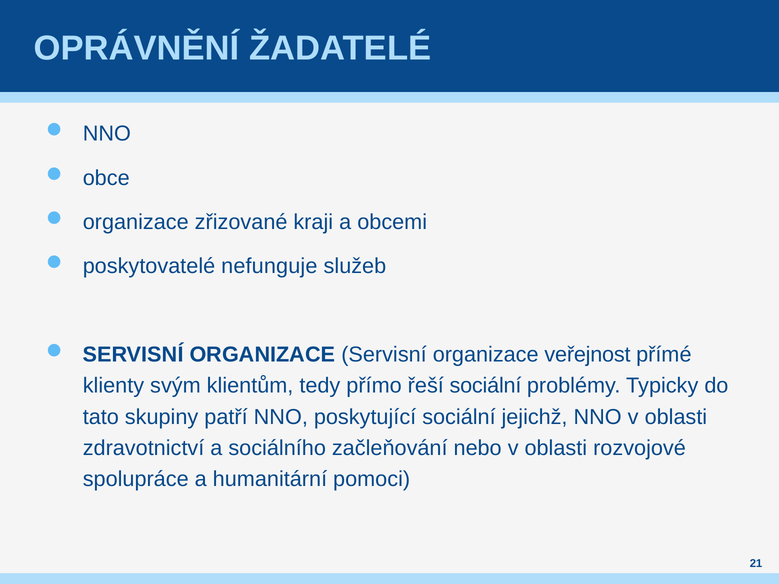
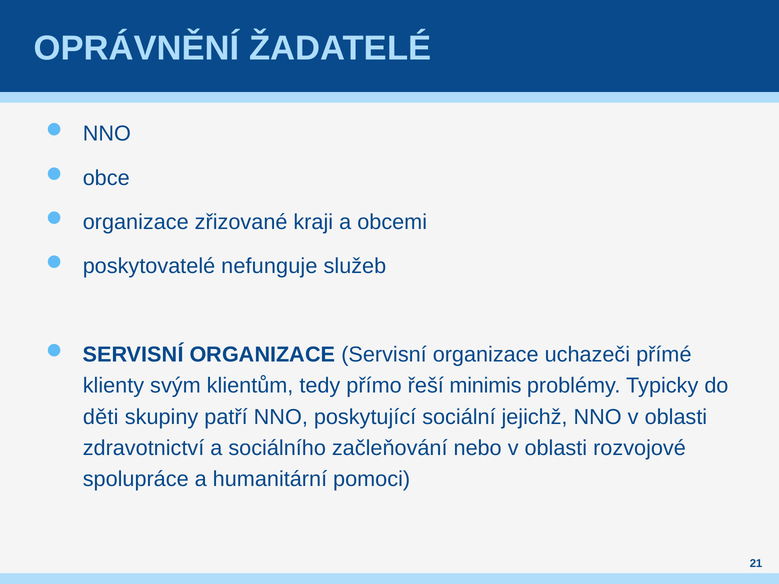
veřejnost: veřejnost -> uchazeči (587, 355)
řeší sociální: sociální -> minimis (485, 386)
tato: tato -> děti (101, 417)
